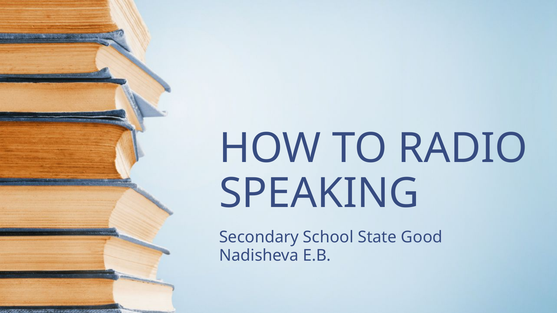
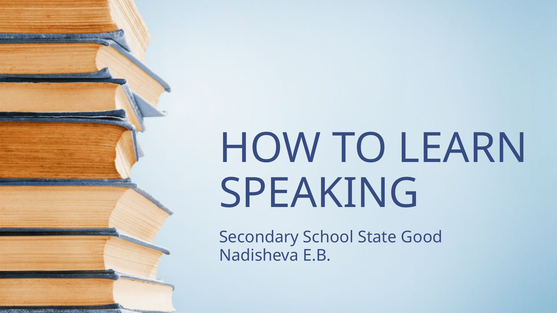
RADIO: RADIO -> LEARN (463, 149)
